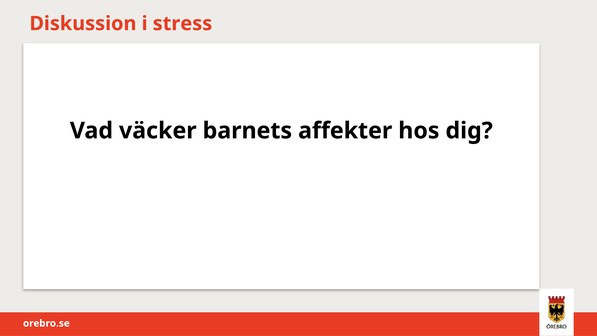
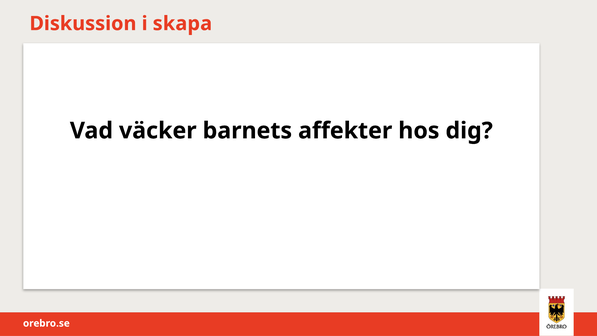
stress: stress -> skapa (182, 24)
